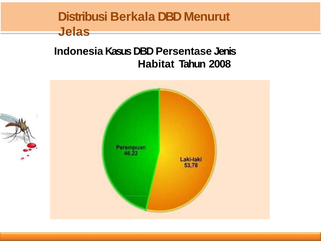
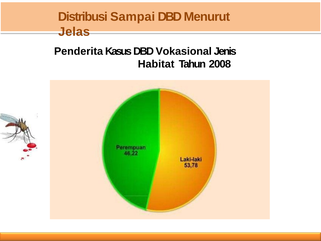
Berkala: Berkala -> Sampai (133, 17)
Indonesia: Indonesia -> Penderita (79, 51)
Persentase: Persentase -> Vokasional (184, 51)
